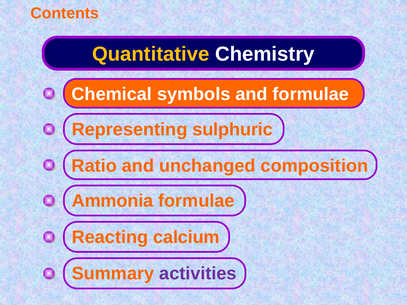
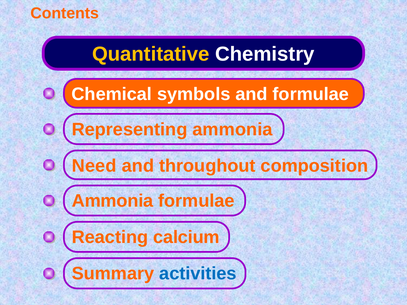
Representing sulphuric: sulphuric -> ammonia (233, 129)
Ratio: Ratio -> Need (94, 166)
unchanged: unchanged -> throughout (207, 166)
activities colour: purple -> blue (198, 274)
